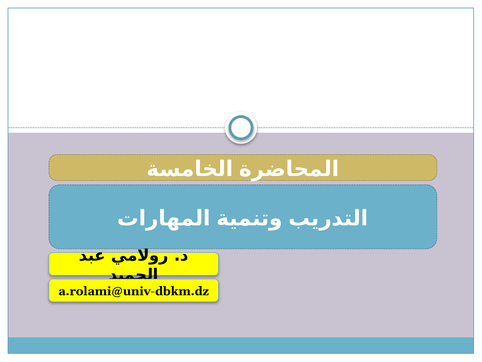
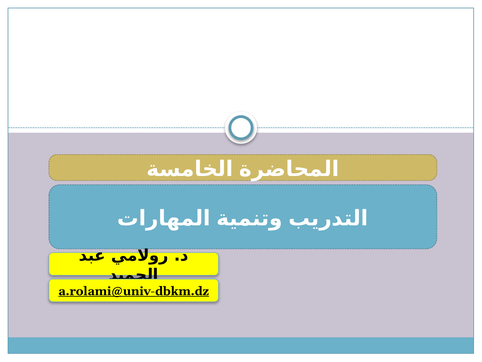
a.rolami@univ-dbkm.dz underline: none -> present (134, 291)
